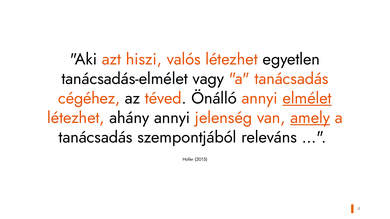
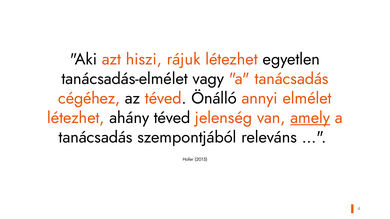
valós: valós -> rájuk (184, 59)
elmélet underline: present -> none (307, 98)
ahány annyi: annyi -> téved (172, 118)
